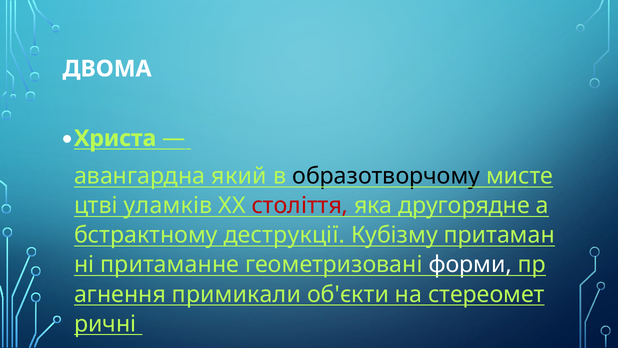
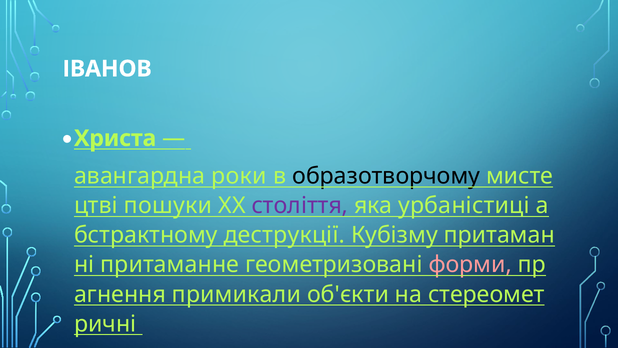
ДВОМА: ДВОМА -> ІВАНОВ (107, 69)
який: який -> роки (239, 176)
уламків: уламків -> пошуки (168, 206)
століття colour: red -> purple (300, 206)
другорядне: другорядне -> урбаністиці (464, 206)
форми colour: white -> pink (470, 265)
